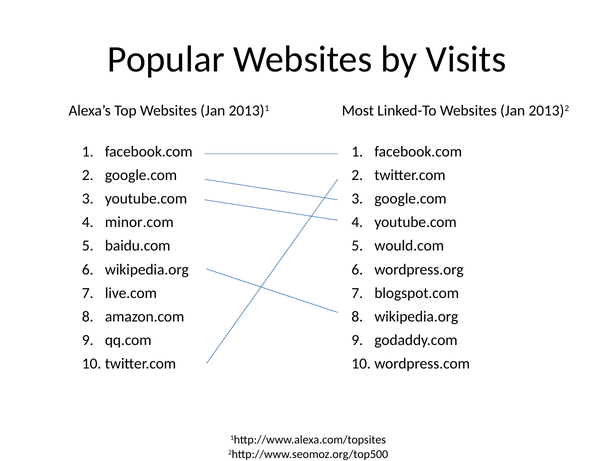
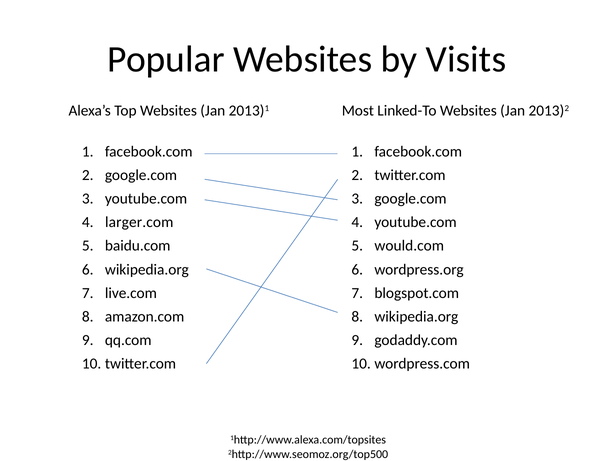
minor.com: minor.com -> larger.com (139, 222)
